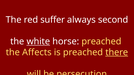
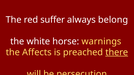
second: second -> belong (113, 20)
white underline: present -> none (38, 42)
horse preached: preached -> warnings (101, 42)
